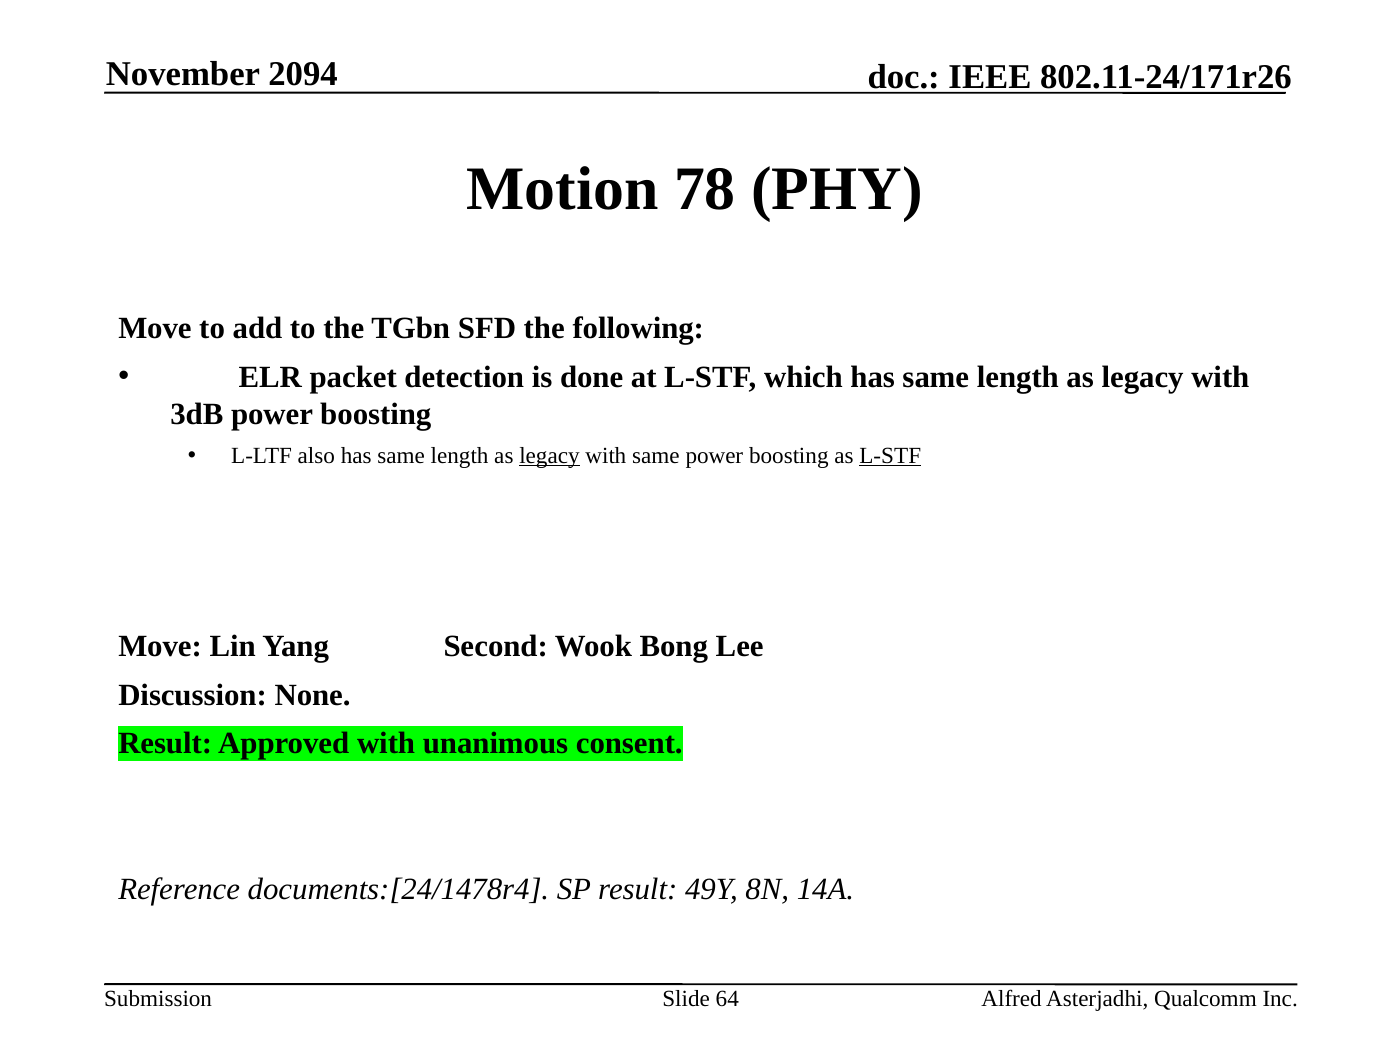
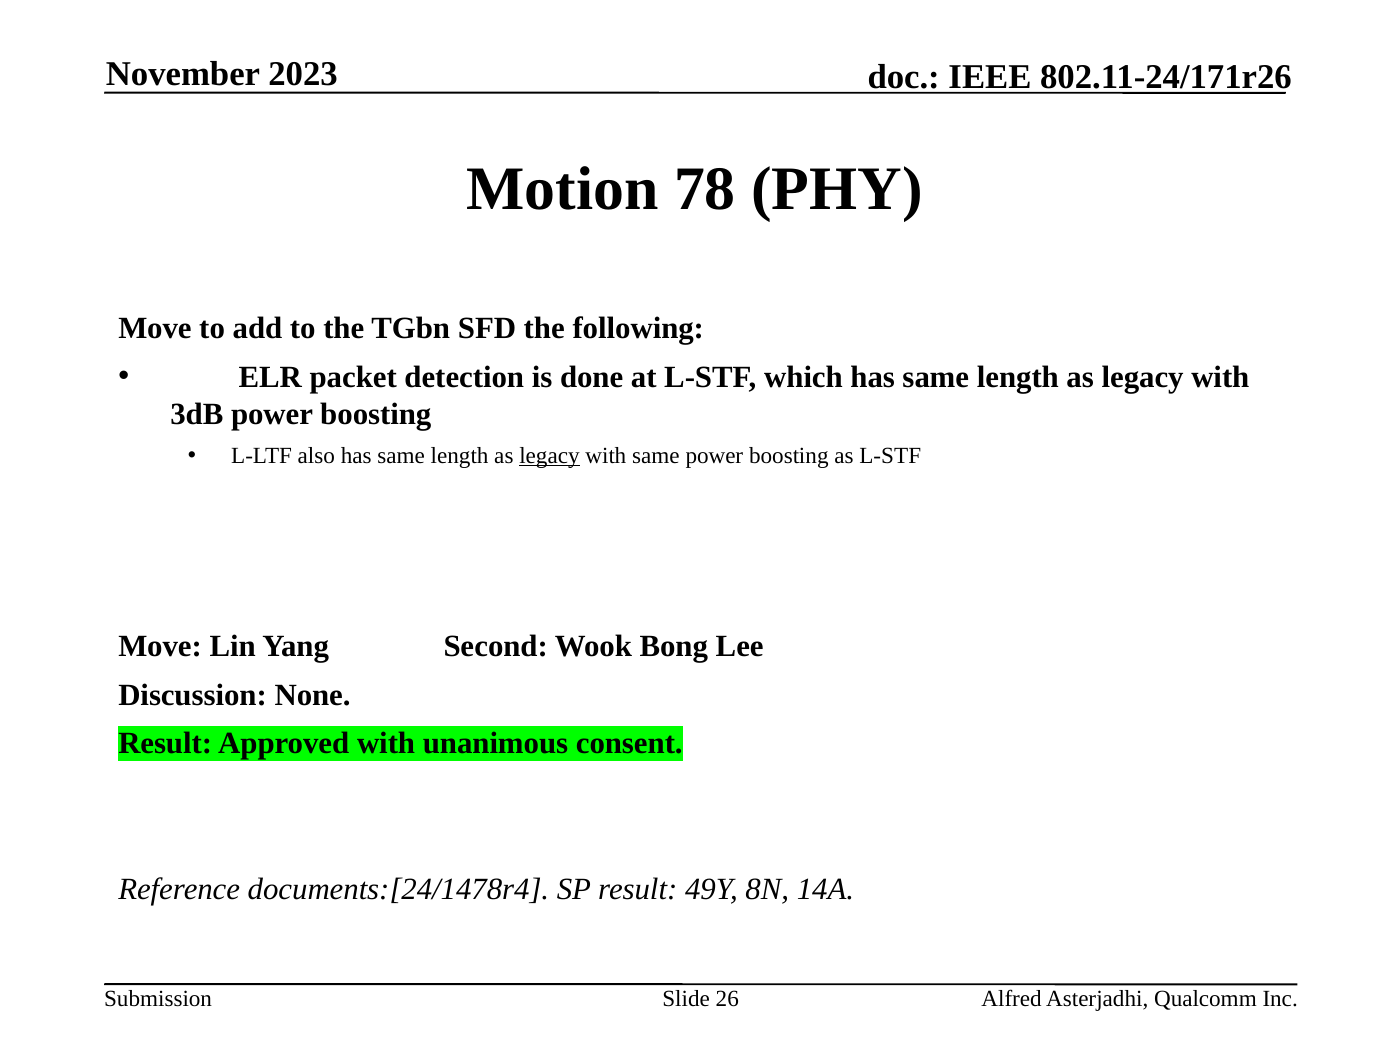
2094: 2094 -> 2023 (303, 74)
L-STF underline: present -> none (890, 456)
64: 64 -> 26 (727, 1000)
